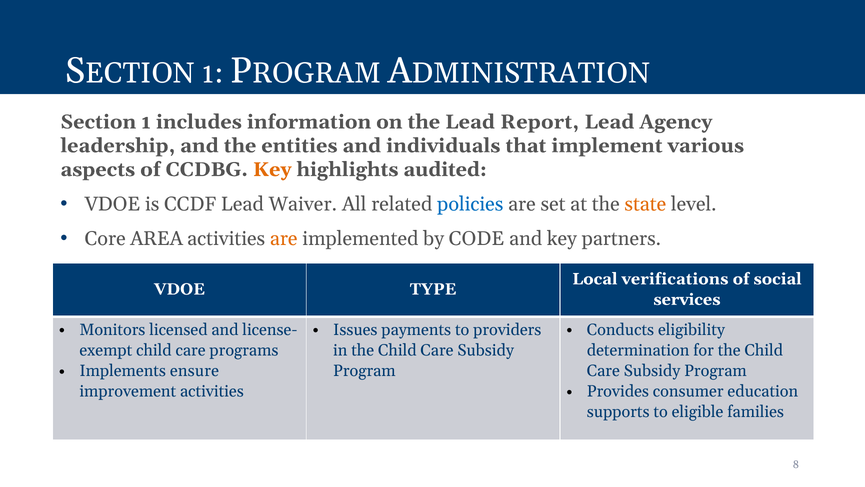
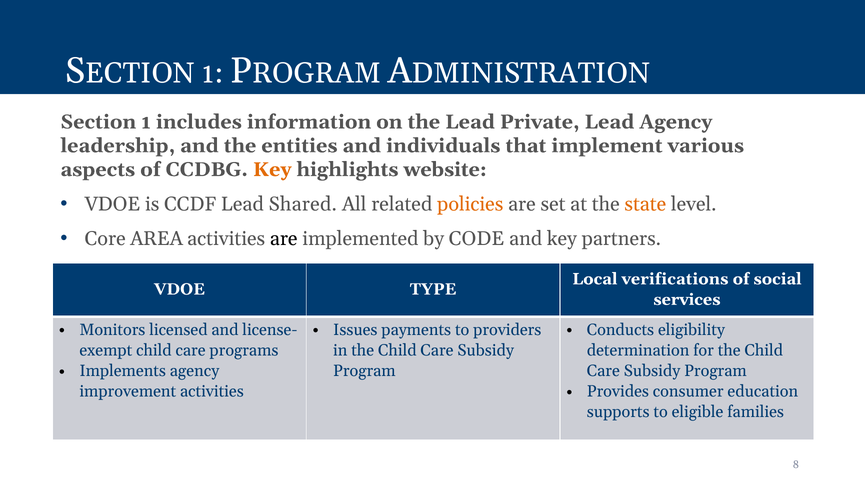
Report: Report -> Private (540, 122)
audited: audited -> website (445, 169)
Waiver: Waiver -> Shared (303, 204)
policies colour: blue -> orange (470, 204)
are colour: orange -> black (284, 239)
Implements ensure: ensure -> agency (195, 370)
